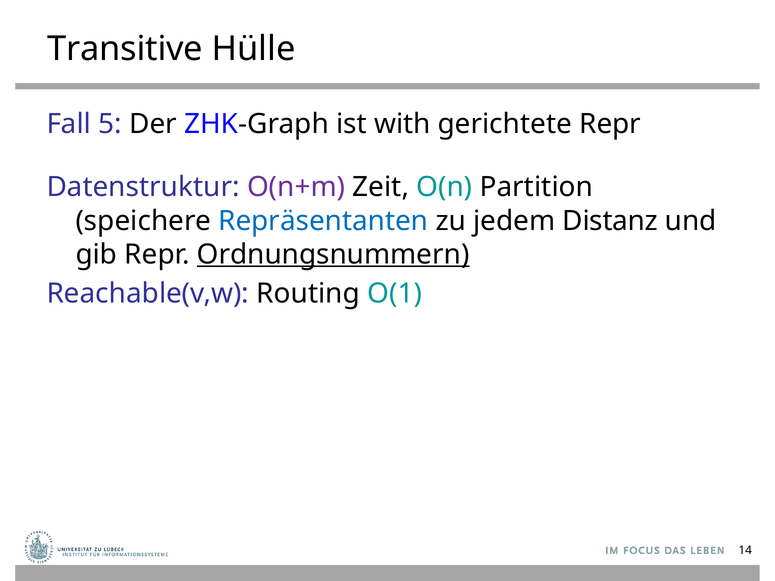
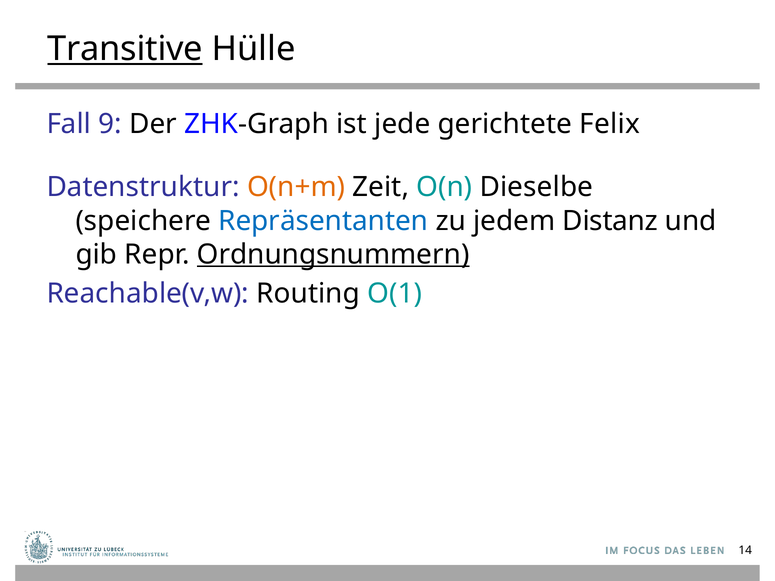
Transitive underline: none -> present (125, 49)
5: 5 -> 9 (110, 124)
with: with -> jede (402, 124)
gerichtete Repr: Repr -> Felix (610, 124)
O(n+m colour: purple -> orange (296, 187)
Partition: Partition -> Dieselbe (536, 187)
